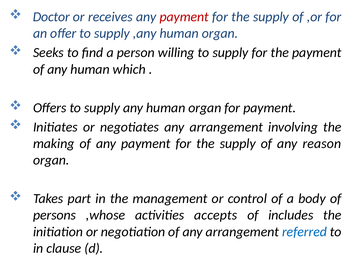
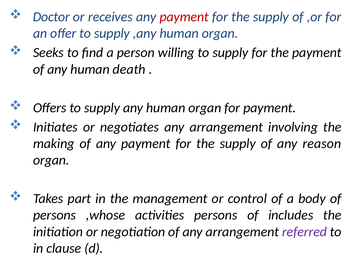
which: which -> death (129, 69)
activities accepts: accepts -> persons (216, 215)
referred colour: blue -> purple (305, 231)
